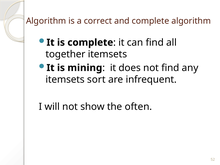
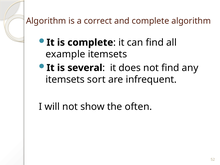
together: together -> example (65, 54)
mining: mining -> several (85, 68)
